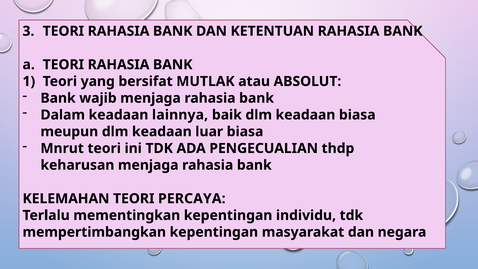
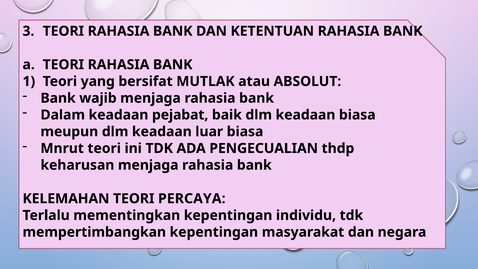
lainnya: lainnya -> pejabat (180, 115)
